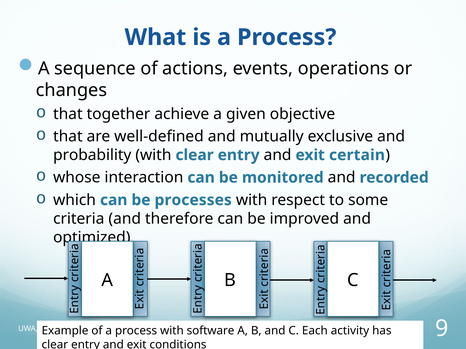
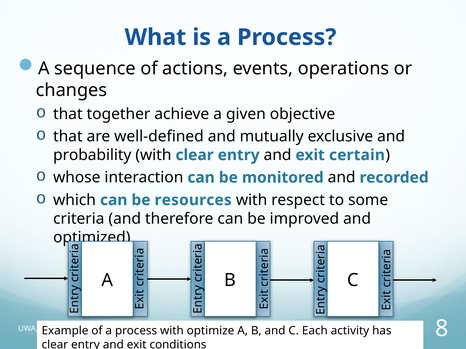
processes: processes -> resources (193, 200)
9: 9 -> 8 (442, 329)
software: software -> optimize (211, 331)
